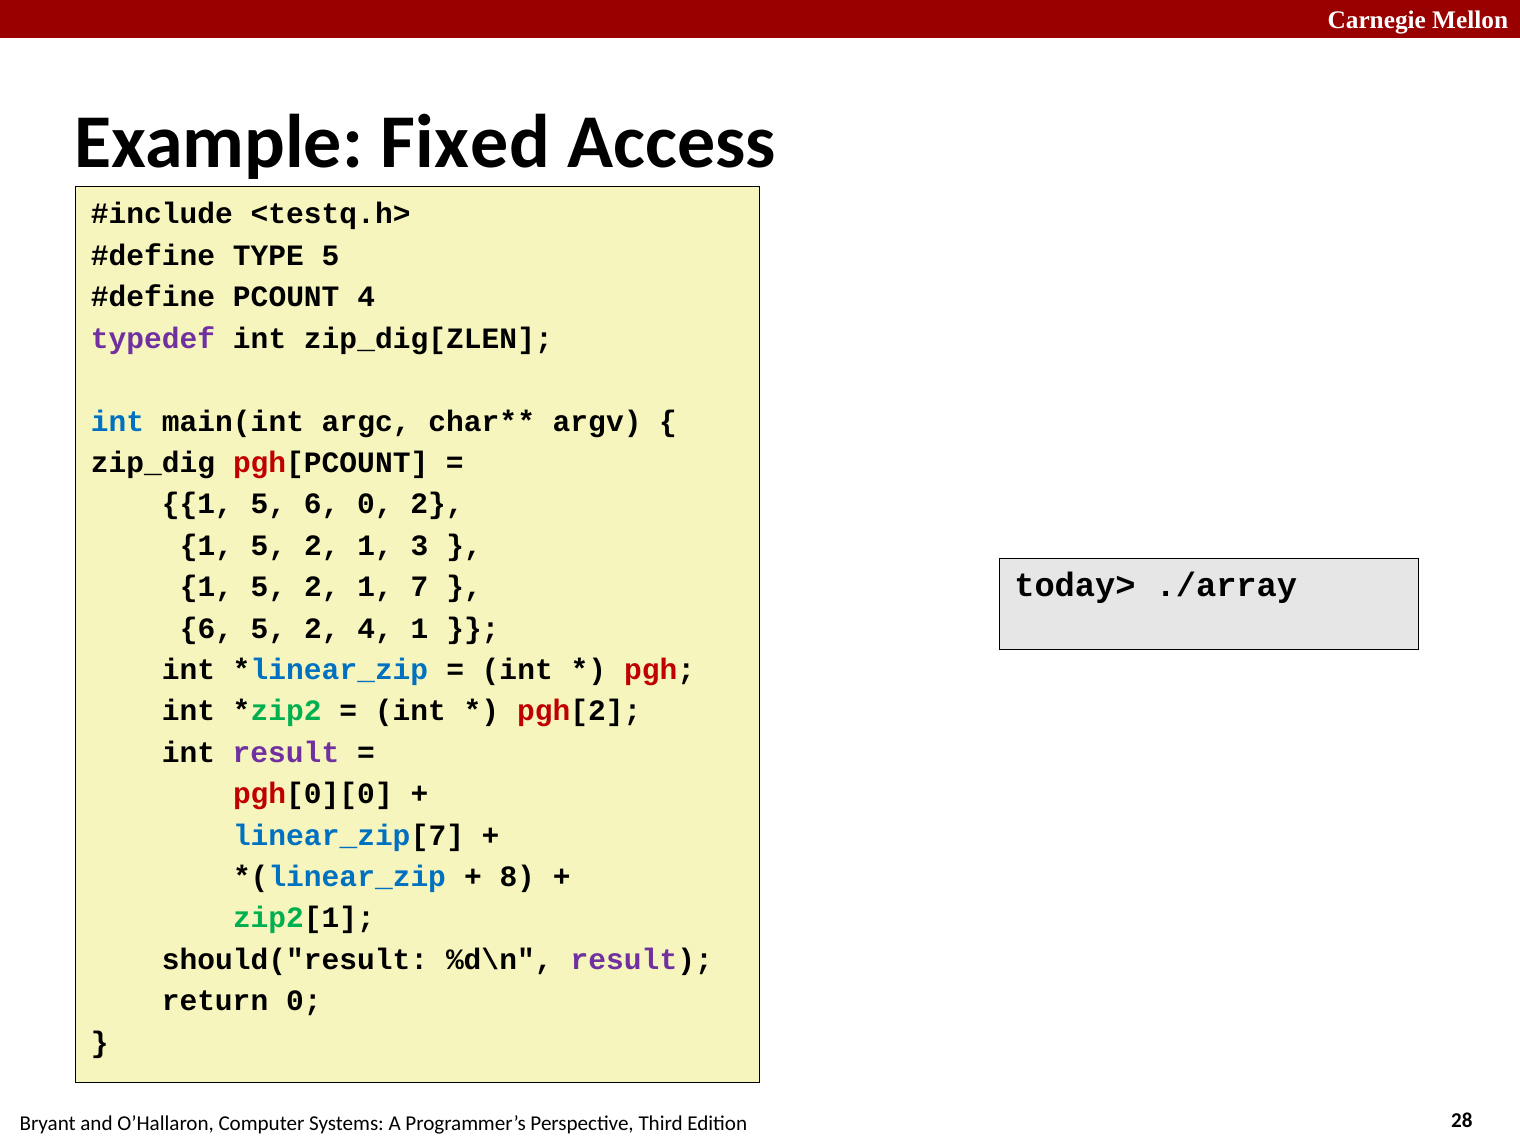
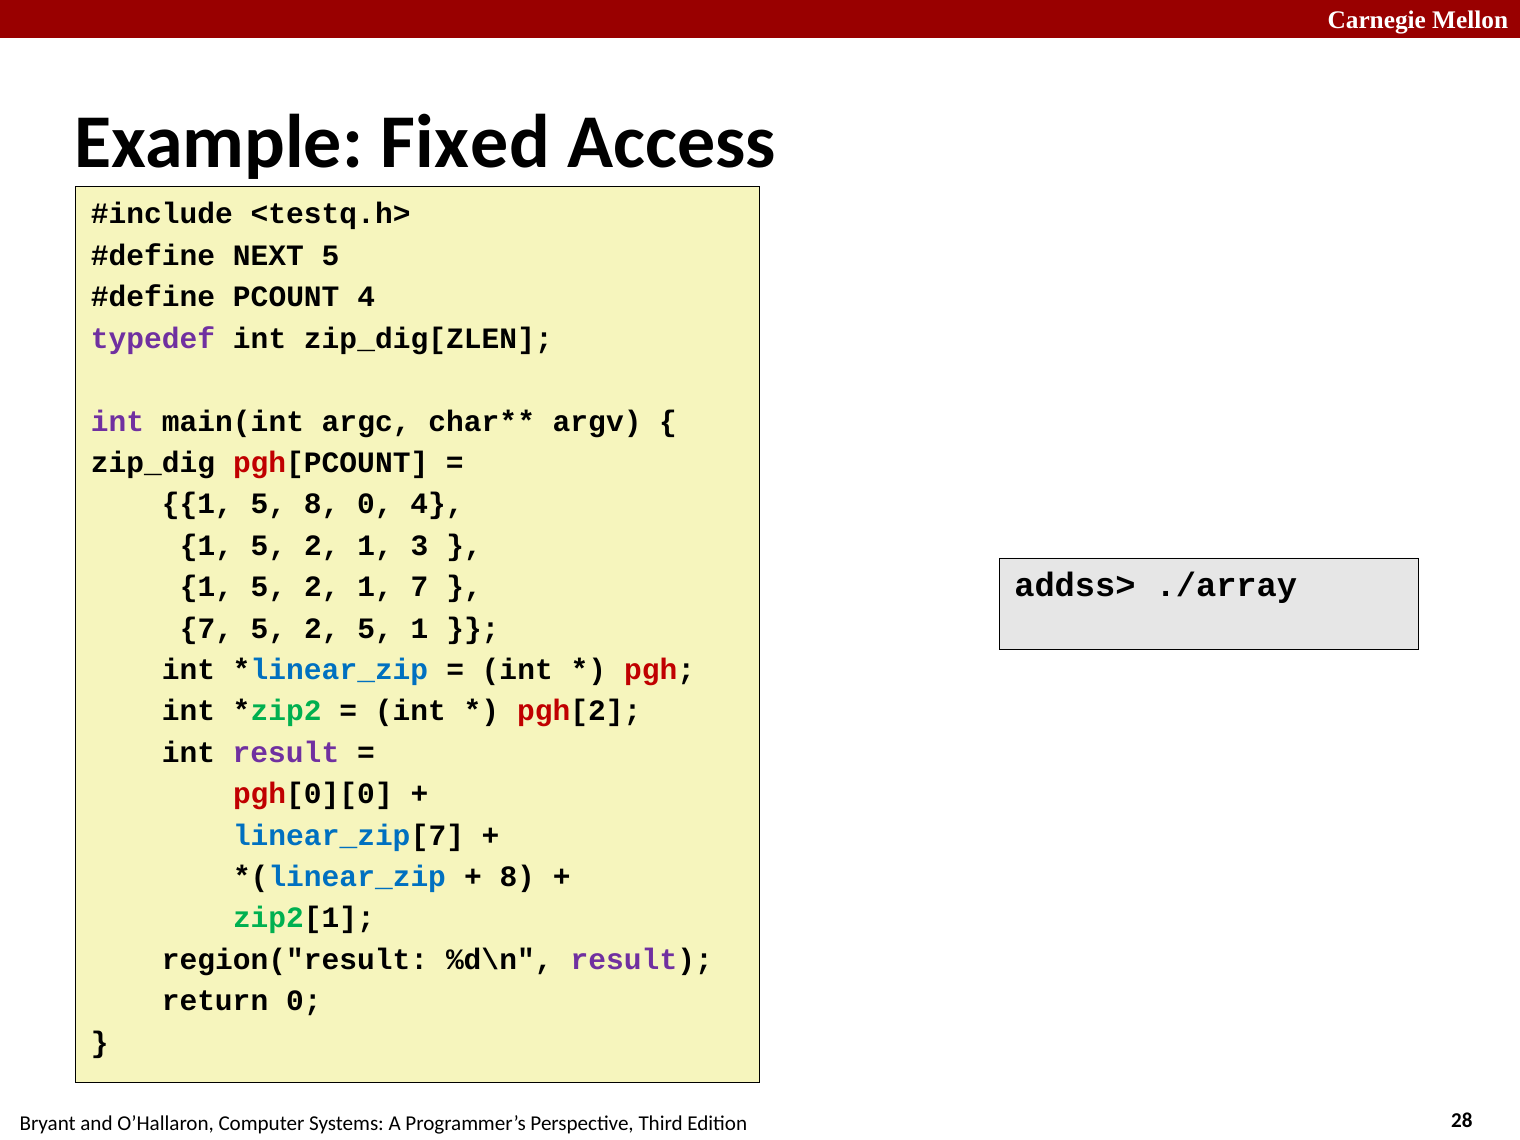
TYPE: TYPE -> NEXT (268, 256)
int colour: blue -> purple (117, 421)
5 6: 6 -> 8 (322, 504)
0 2: 2 -> 4 (437, 504)
today>: today> -> addss> (1075, 585)
6: 6 -> 7 (206, 628)
2 4: 4 -> 5 (375, 628)
should("result: should("result -> region("result (295, 960)
